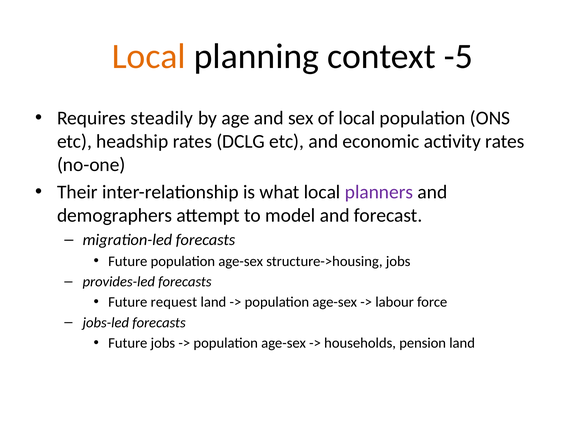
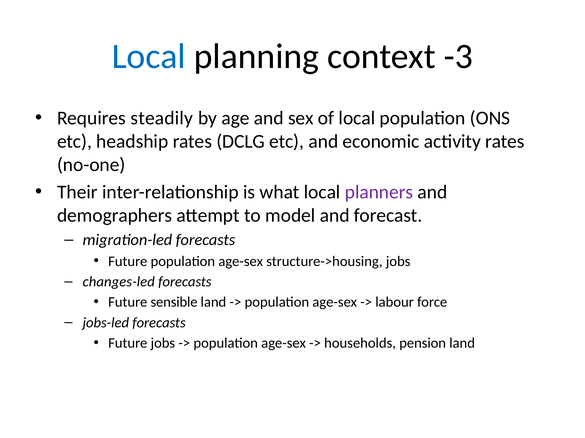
Local colour: orange -> blue (149, 57)
-5: -5 -> -3 (458, 57)
provides-led: provides-led -> changes-led (119, 282)
request: request -> sensible (174, 303)
